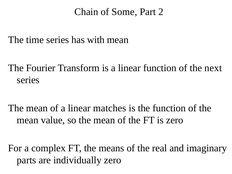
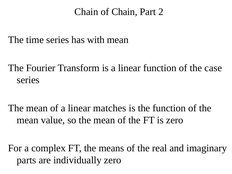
of Some: Some -> Chain (124, 12)
next: next -> case (213, 68)
